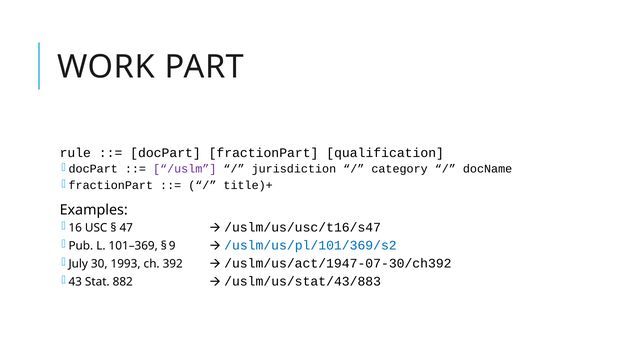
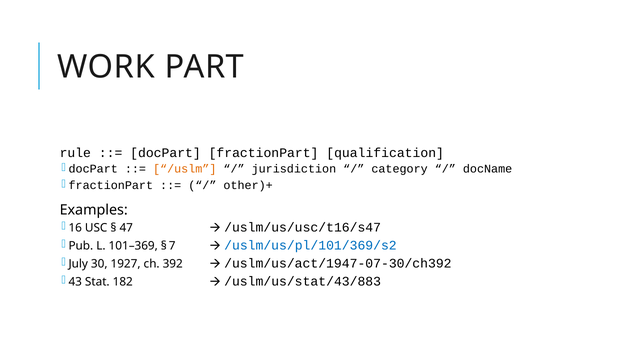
/uslm colour: purple -> orange (185, 169)
title)+: title)+ -> other)+ (248, 186)
9: 9 -> 7 (172, 246)
1993: 1993 -> 1927 (126, 264)
882: 882 -> 182 (123, 282)
